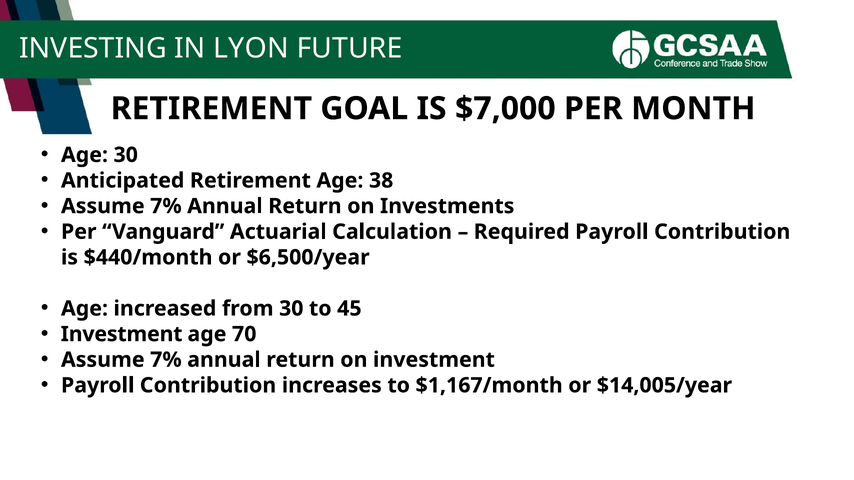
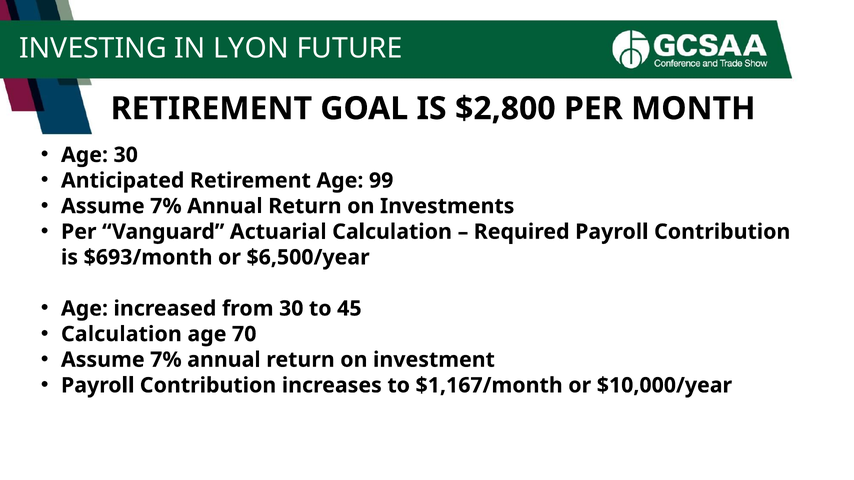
$7,000: $7,000 -> $2,800 (505, 109)
38: 38 -> 99 (381, 181)
$440/month: $440/month -> $693/month (148, 258)
Investment: Investment -> Calculation (121, 334)
$14,005/year: $14,005/year -> $10,000/year (664, 386)
